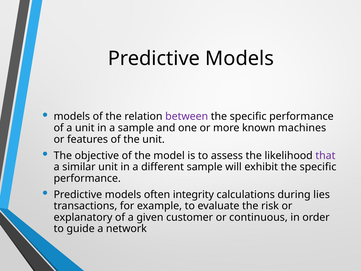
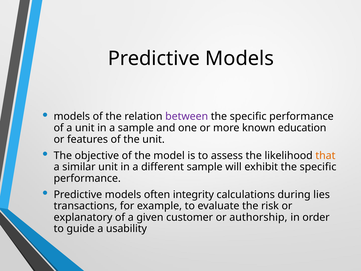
machines: machines -> education (302, 128)
that colour: purple -> orange (325, 155)
continuous: continuous -> authorship (258, 217)
network: network -> usability (126, 228)
